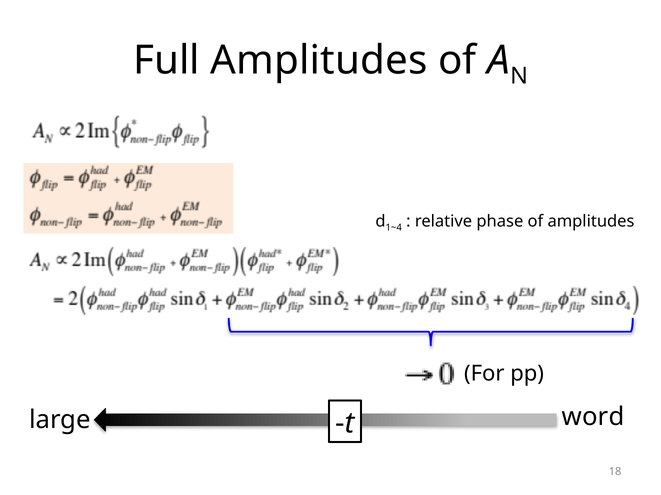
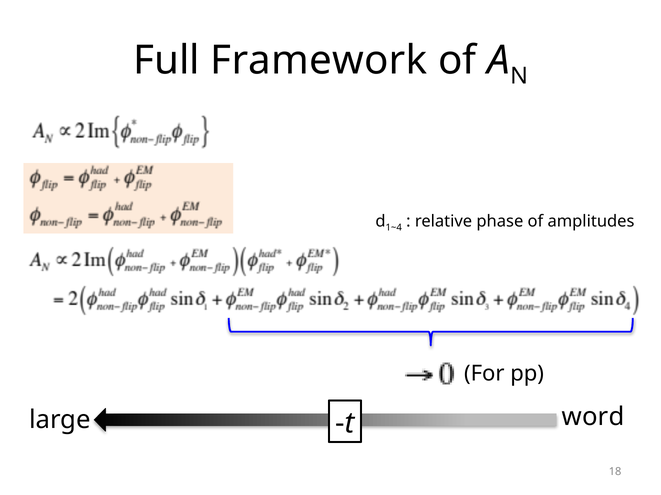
Full Amplitudes: Amplitudes -> Framework (319, 61)
